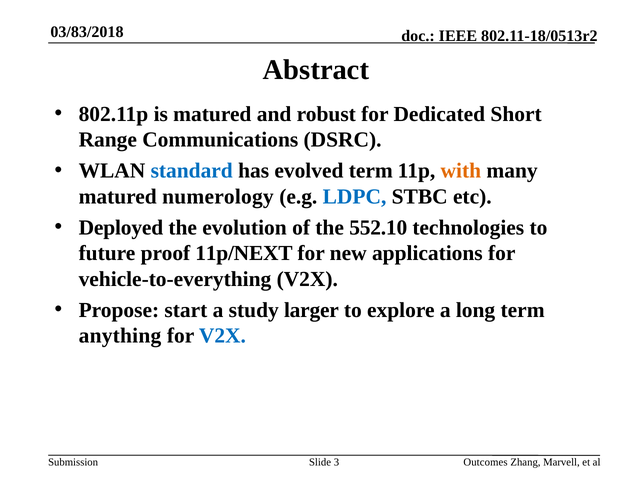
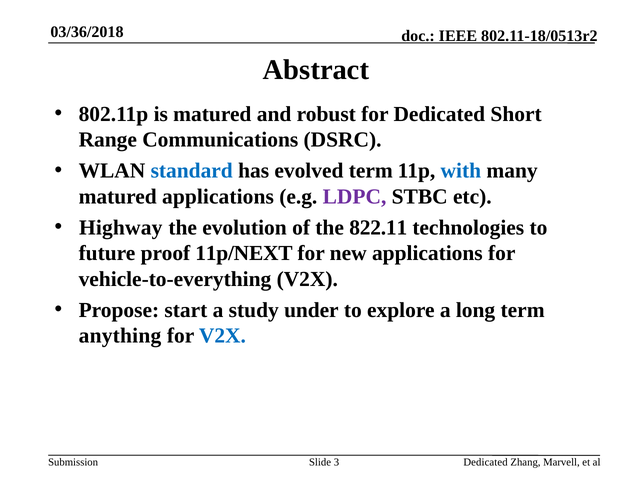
03/83/2018: 03/83/2018 -> 03/36/2018 (87, 32)
with colour: orange -> blue (461, 171)
matured numerology: numerology -> applications (218, 197)
LDPC colour: blue -> purple (355, 197)
Deployed: Deployed -> Highway (121, 228)
552.10: 552.10 -> 822.11 (378, 228)
larger: larger -> under (311, 310)
3 Outcomes: Outcomes -> Dedicated (486, 463)
